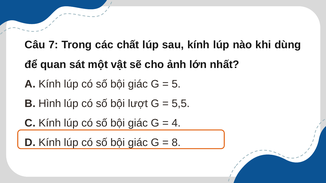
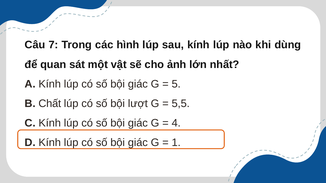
chất: chất -> hình (128, 45)
Hình: Hình -> Chất (50, 104)
8: 8 -> 1 (176, 143)
